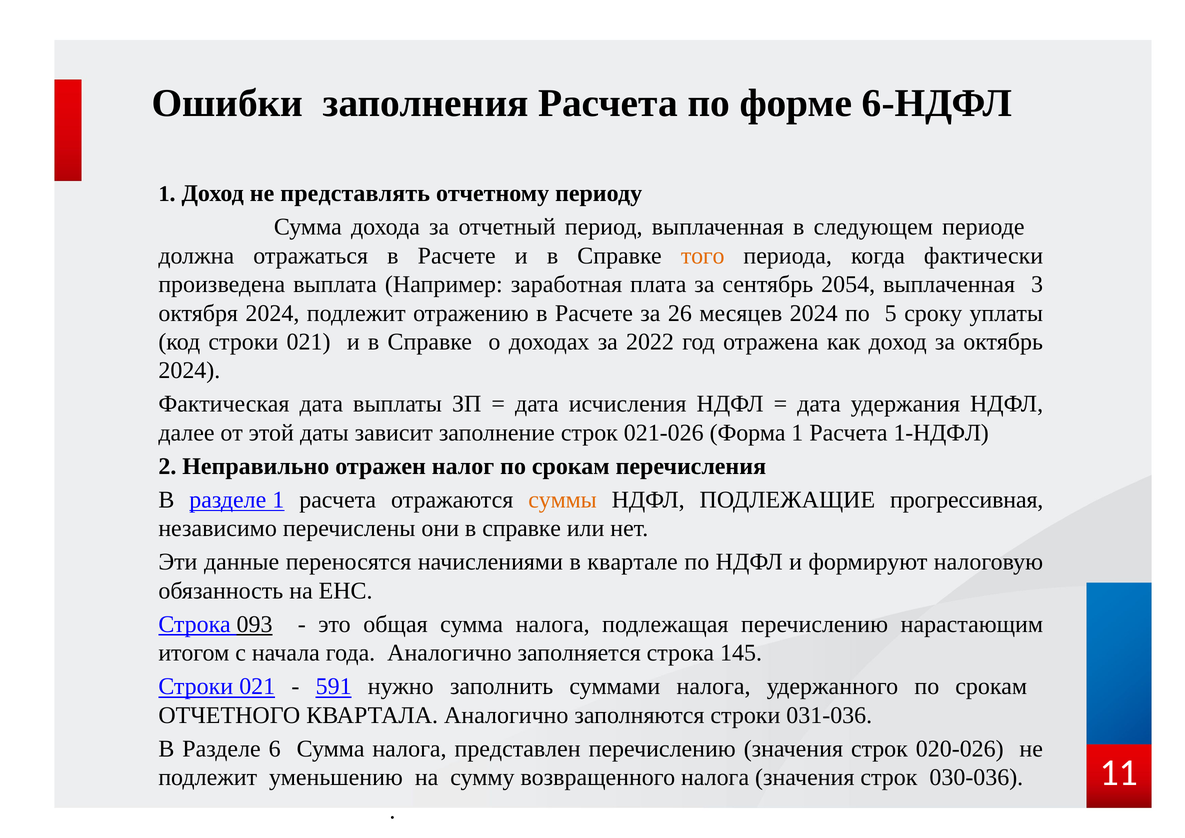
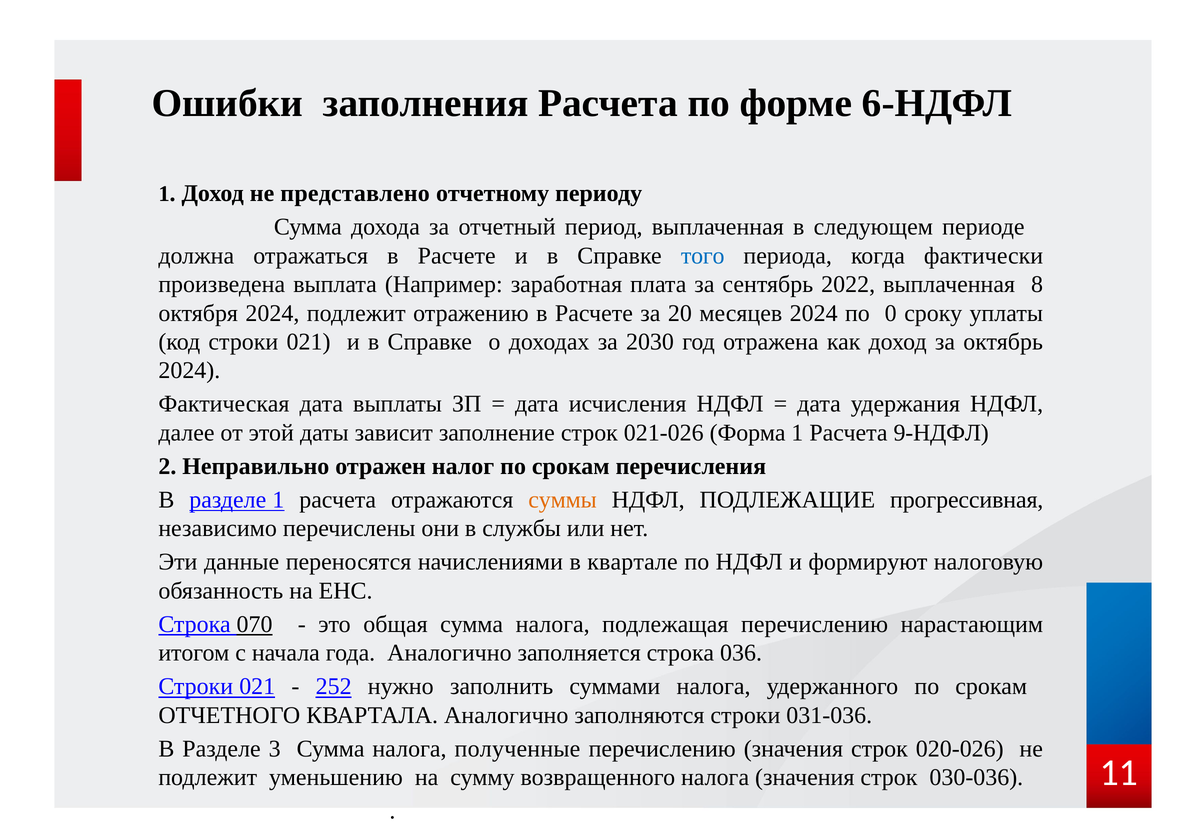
представлять: представлять -> представлено (355, 193)
того colour: orange -> blue (703, 256)
2054: 2054 -> 2022 (848, 284)
3: 3 -> 8 (1037, 284)
26: 26 -> 20 (680, 313)
5: 5 -> 0 (891, 313)
2022: 2022 -> 2030 (650, 342)
1-НДФЛ: 1-НДФЛ -> 9-НДФЛ (941, 433)
они в справке: справке -> службы (522, 529)
093: 093 -> 070 (255, 624)
145: 145 -> 036 (741, 653)
591: 591 -> 252 (334, 686)
6: 6 -> 3 (275, 749)
представлен: представлен -> полученные (517, 749)
